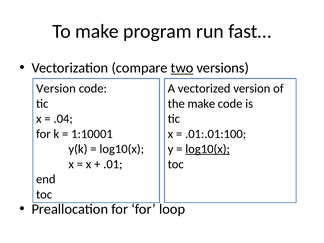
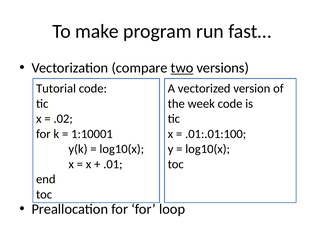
Version: Version -> Tutorial (56, 89)
the make: make -> week (201, 104)
.04: .04 -> .02 (63, 119)
log10(x underline: present -> none (208, 149)
